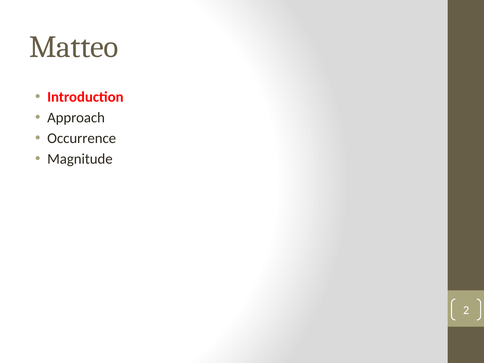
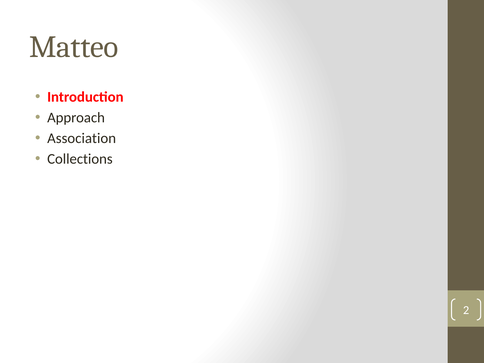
Occurrence: Occurrence -> Association (82, 138)
Magnitude: Magnitude -> Collections (80, 159)
